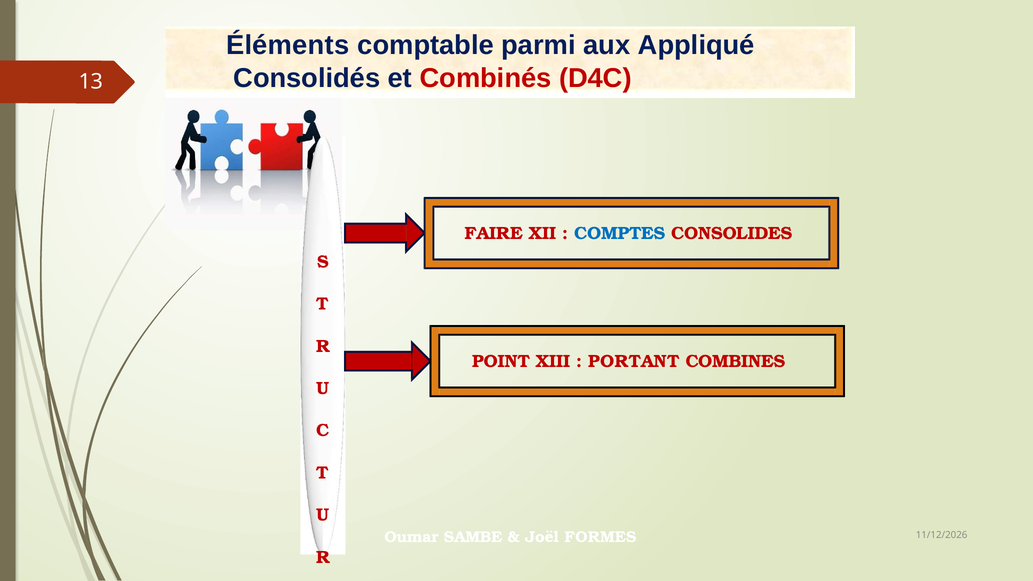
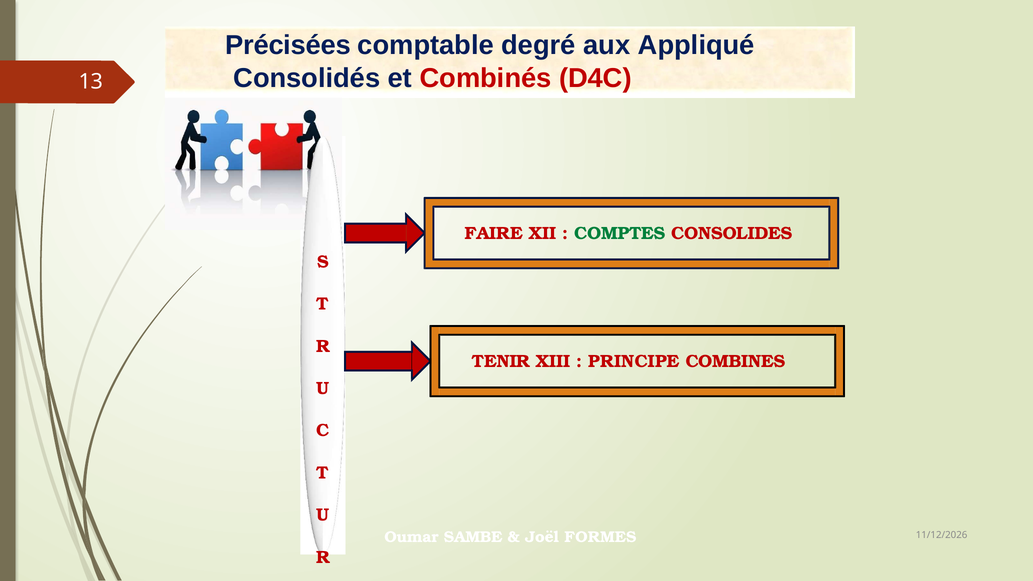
Éléments: Éléments -> Précisées (288, 45)
parmi: parmi -> degré (538, 45)
COMPTES colour: blue -> green (620, 233)
POINT: POINT -> TENIR (501, 362)
PORTANT: PORTANT -> PRINCIPE (634, 362)
